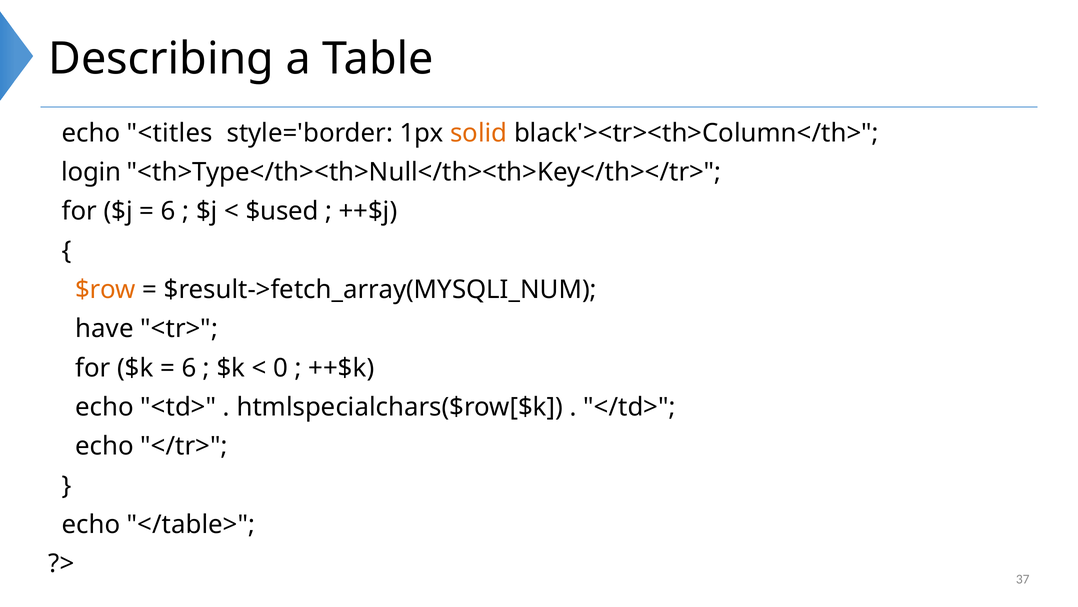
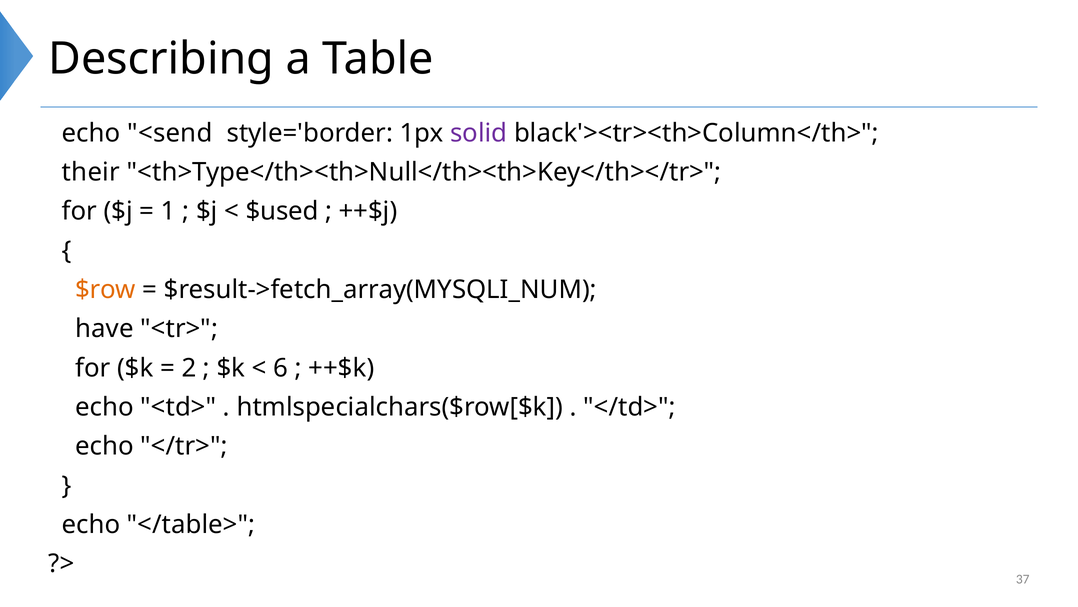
<titles: <titles -> <send (170, 133)
solid colour: orange -> purple (479, 133)
login: login -> their (91, 172)
6: 6 -> 1 (168, 211)
6: 6 -> 2 (189, 368)
0: 0 -> 6 (281, 368)
